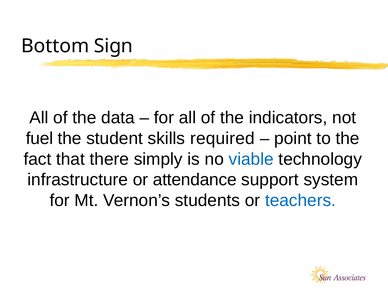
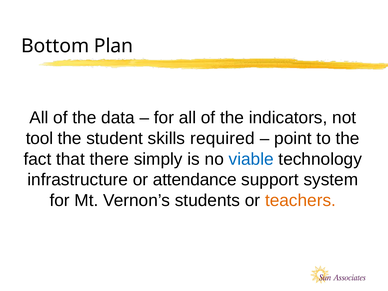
Sign: Sign -> Plan (113, 46)
fuel: fuel -> tool (39, 138)
teachers colour: blue -> orange (300, 200)
